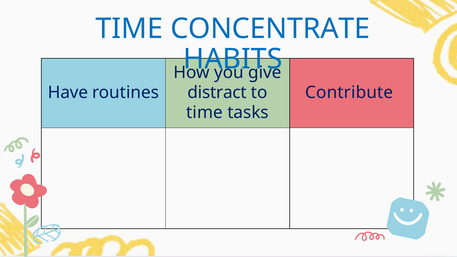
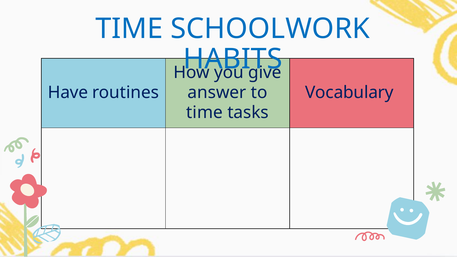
CONCENTRATE: CONCENTRATE -> SCHOOLWORK (270, 29)
distract: distract -> answer (217, 92)
Contribute: Contribute -> Vocabulary (349, 92)
